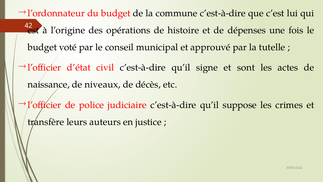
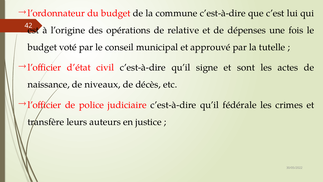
histoire: histoire -> relative (183, 30)
suppose: suppose -> fédérale (240, 105)
